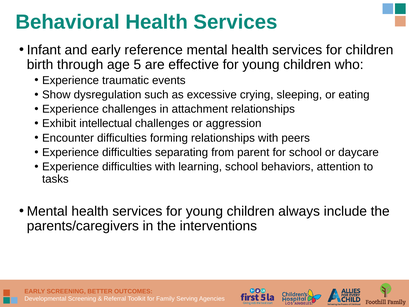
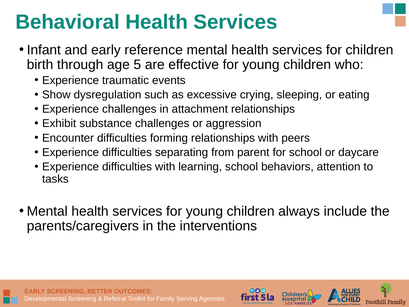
intellectual: intellectual -> substance (106, 123)
